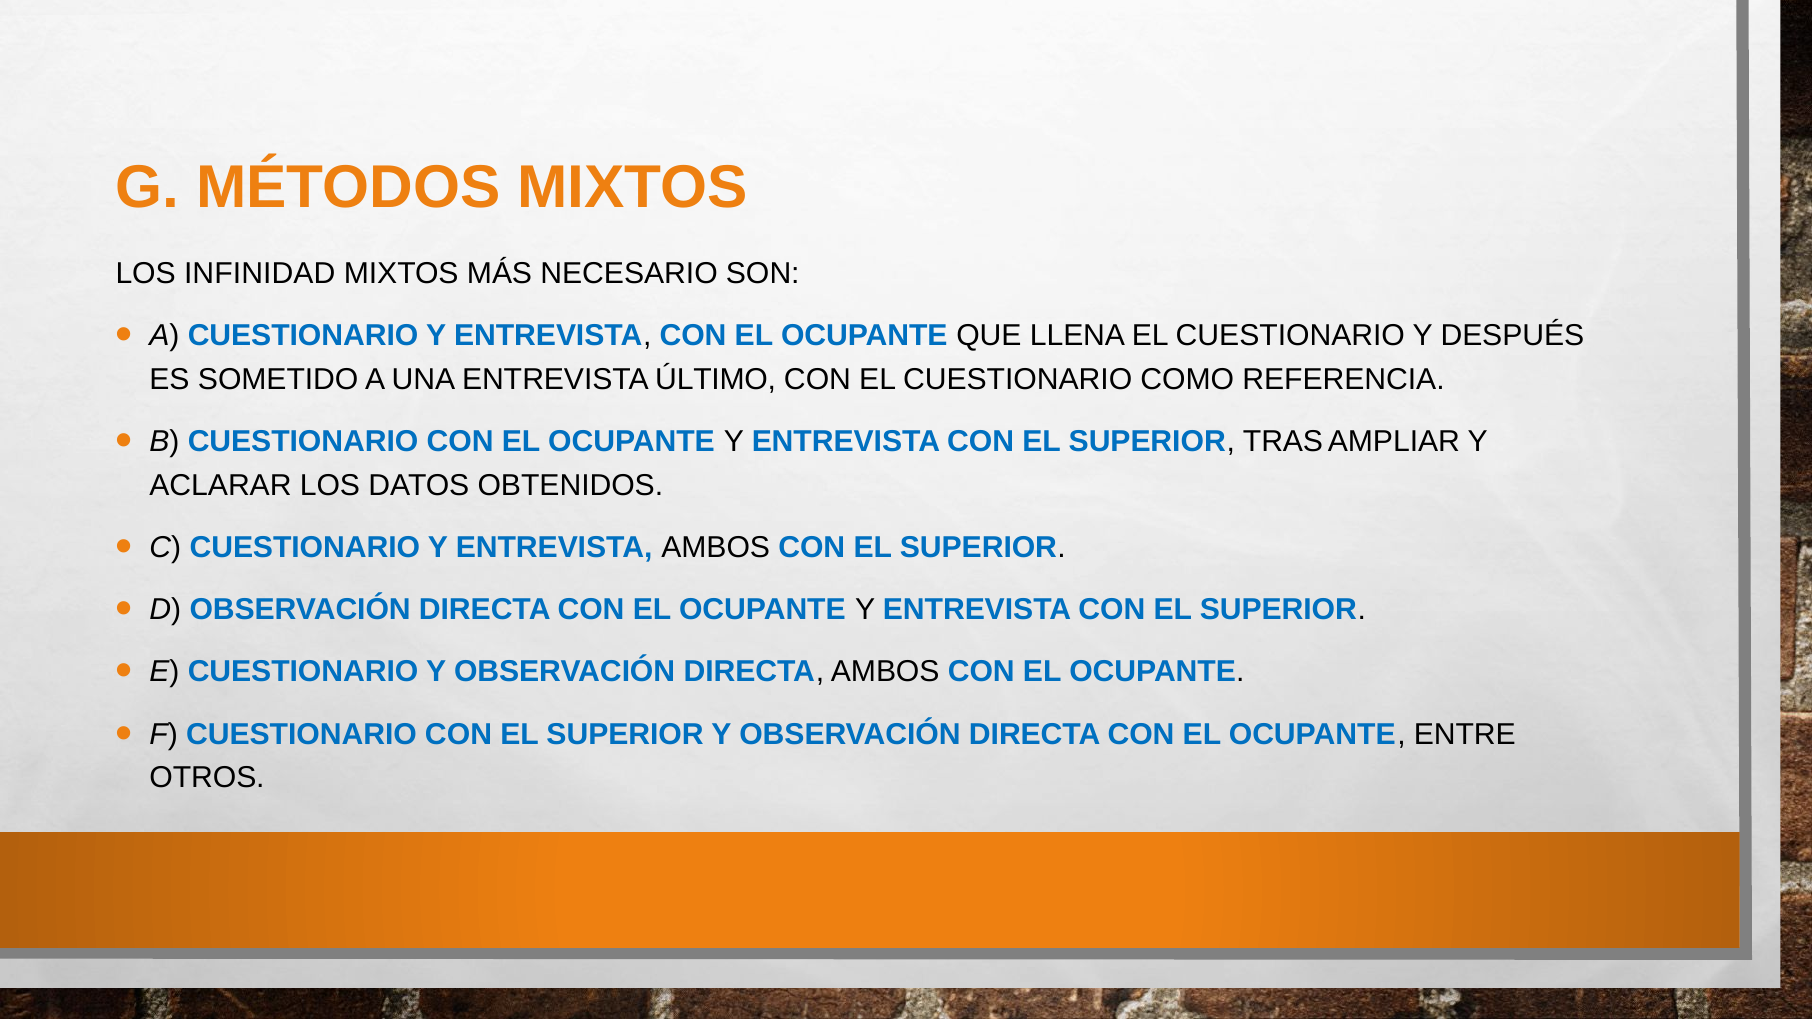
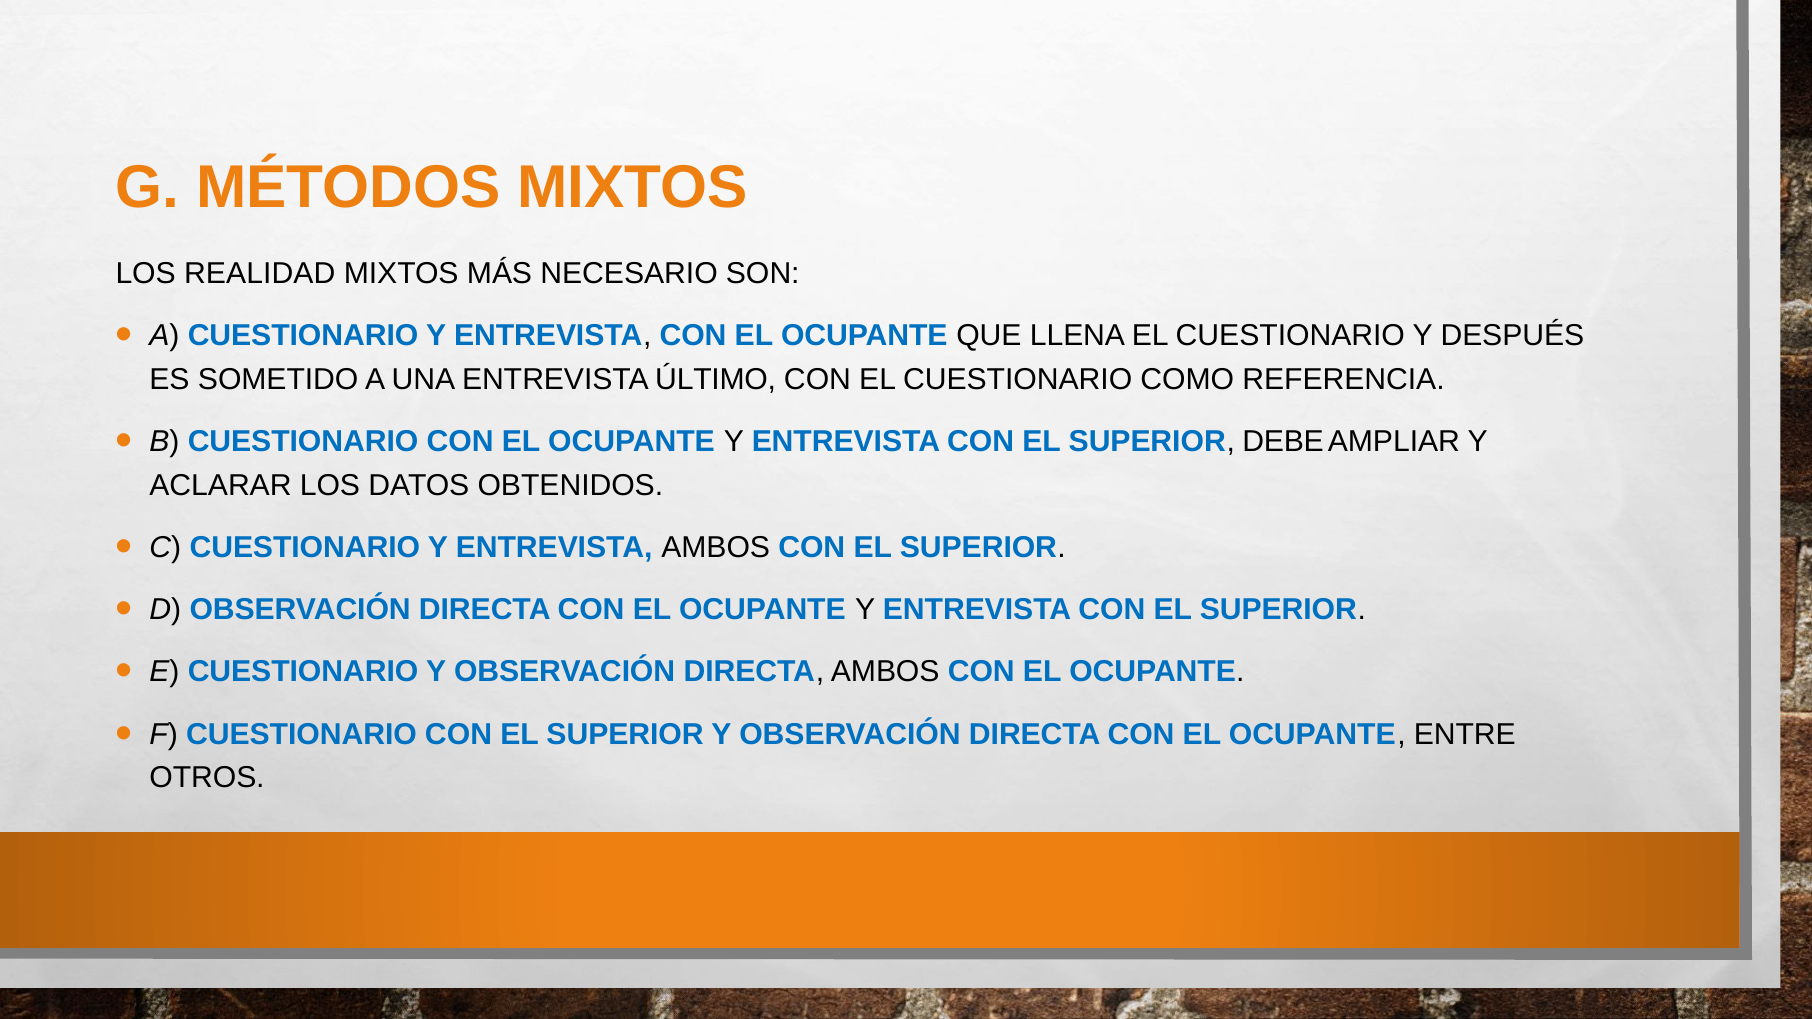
INFINIDAD: INFINIDAD -> REALIDAD (260, 274)
TRAS: TRAS -> DEBE (1283, 442)
